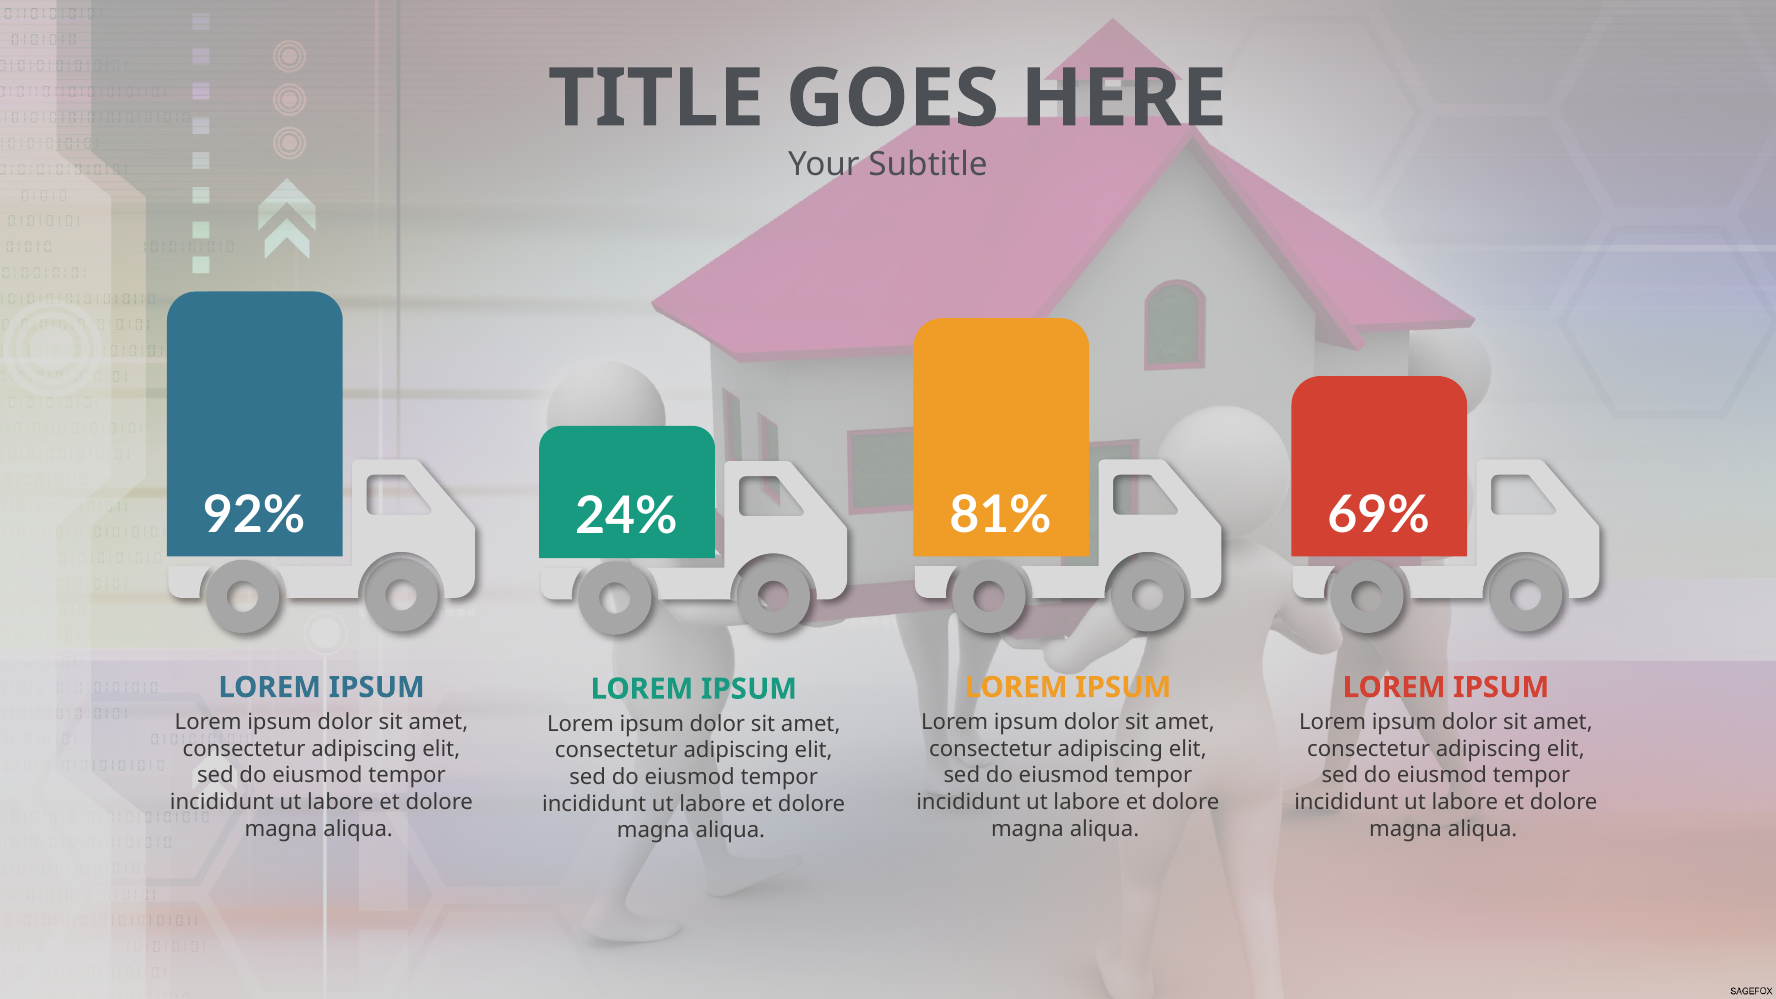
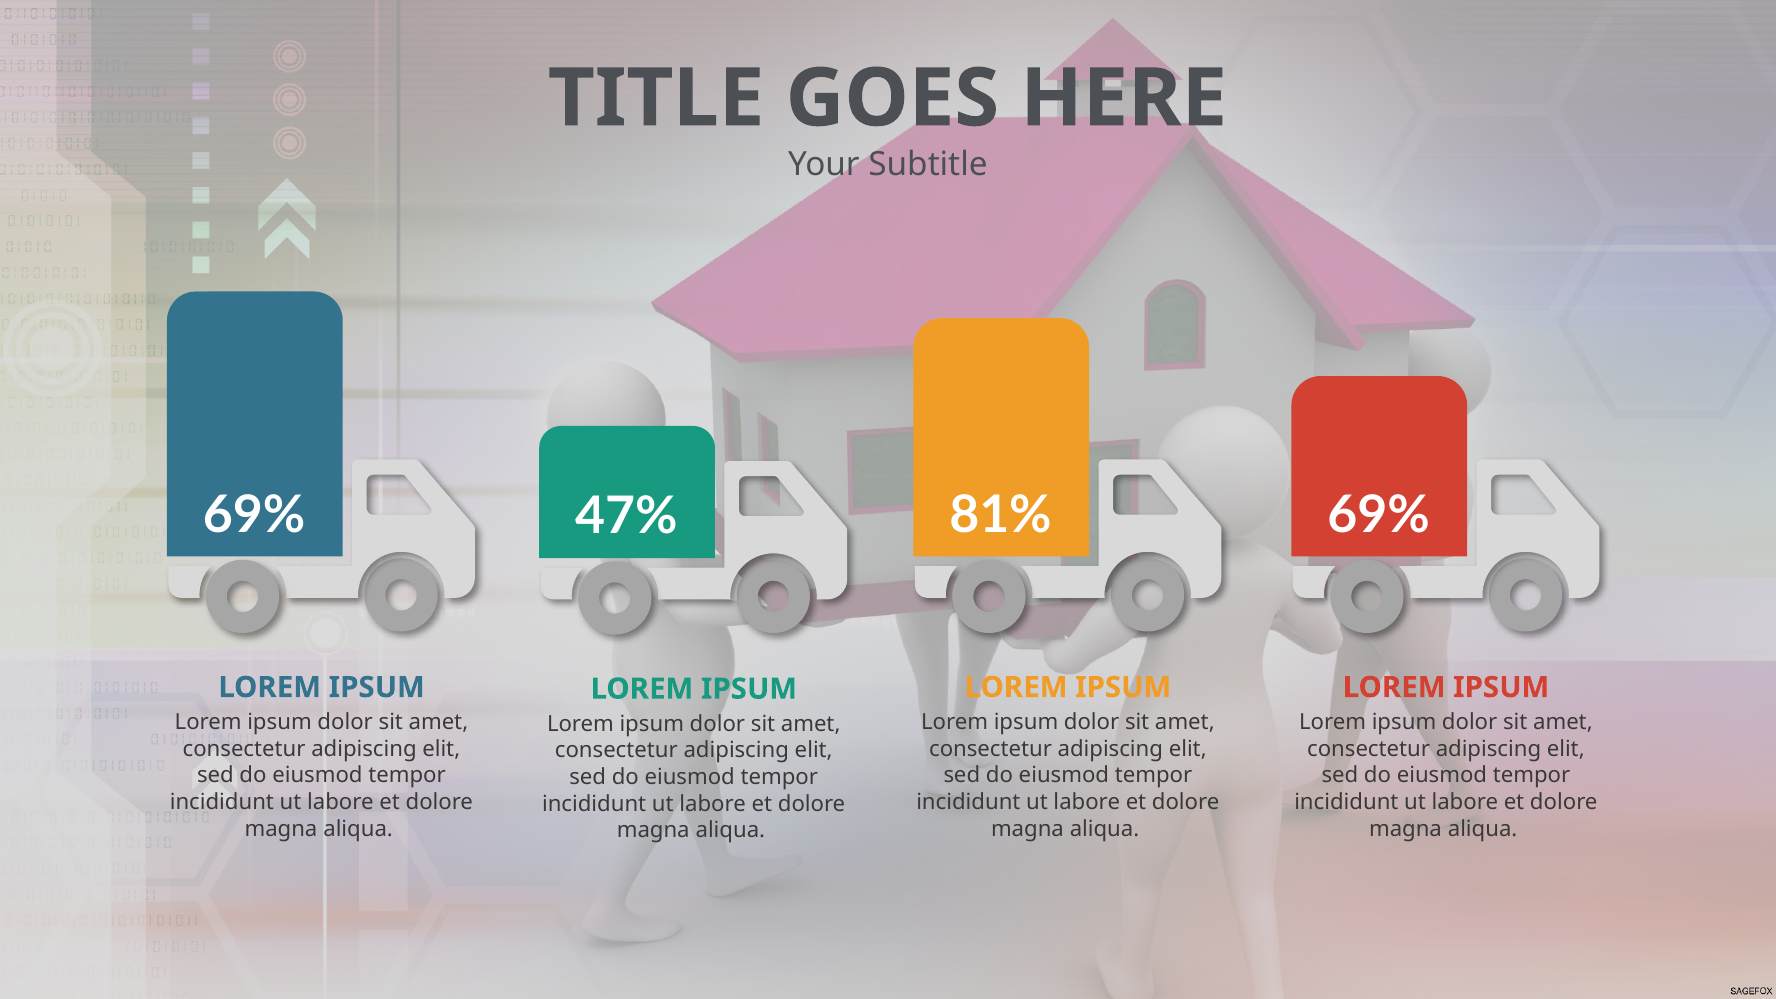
92%: 92% -> 69% (254, 515)
24%: 24% -> 47% (626, 517)
